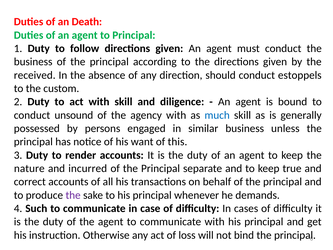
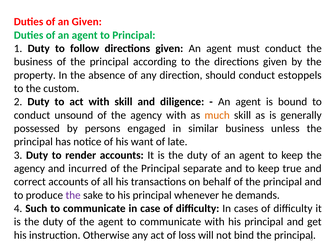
an Death: Death -> Given (87, 22)
received: received -> property (35, 75)
much colour: blue -> orange (217, 115)
this: this -> late (178, 142)
nature: nature -> agency (29, 168)
